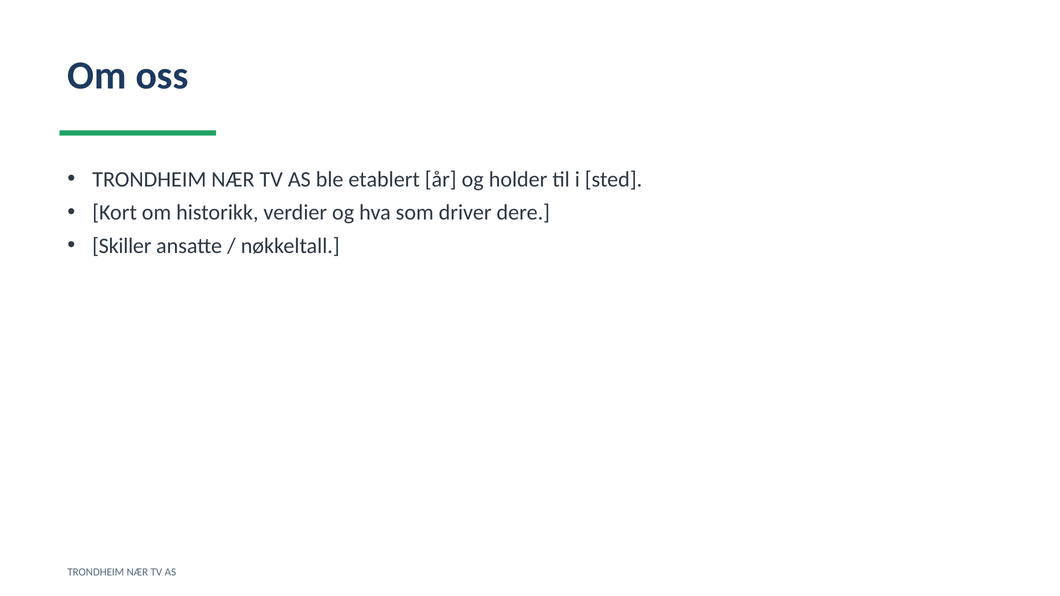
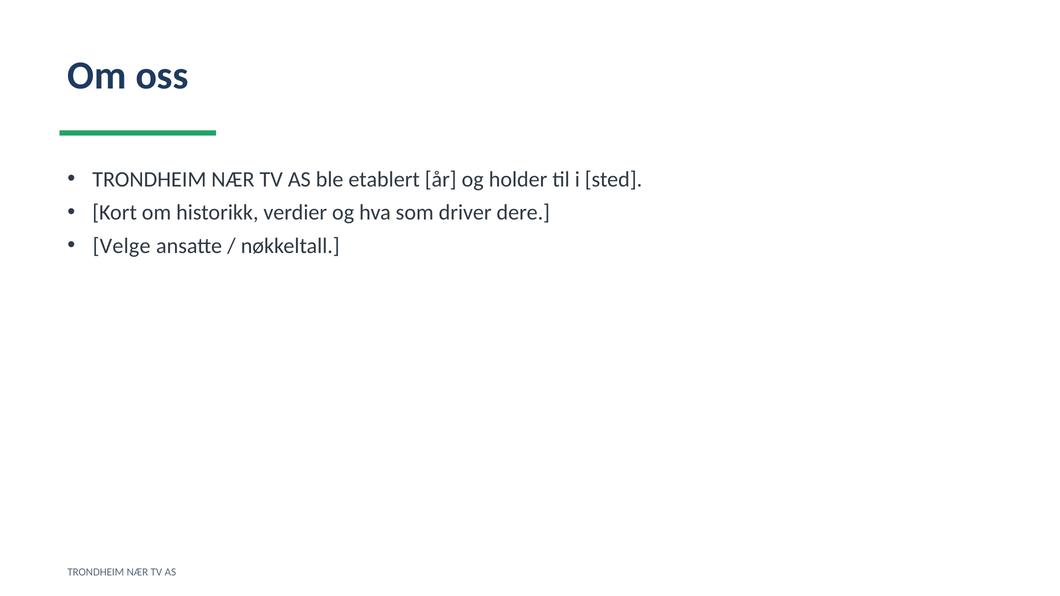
Skiller: Skiller -> Velge (122, 246)
